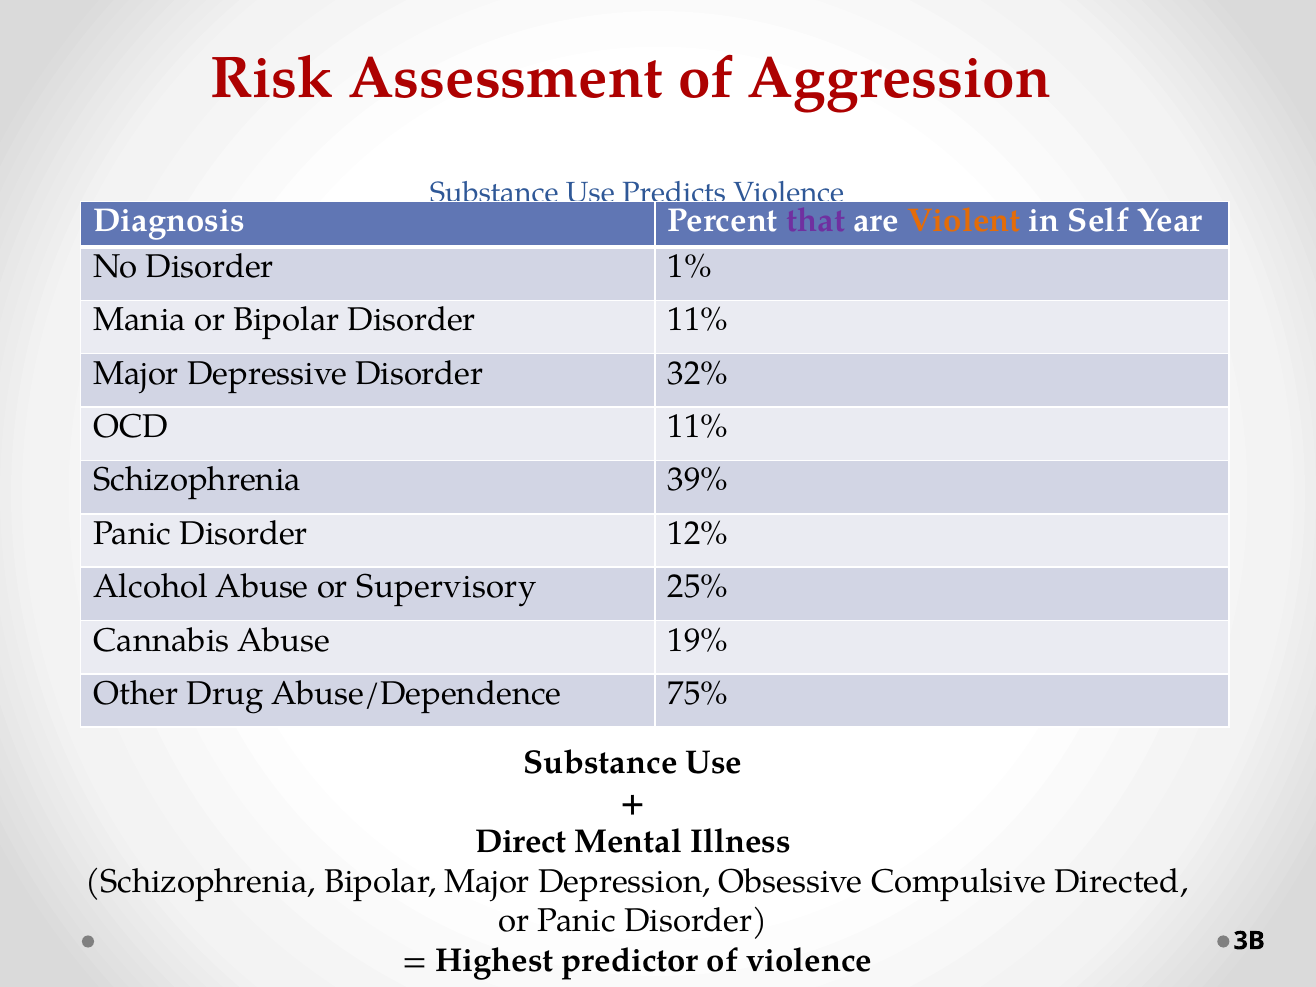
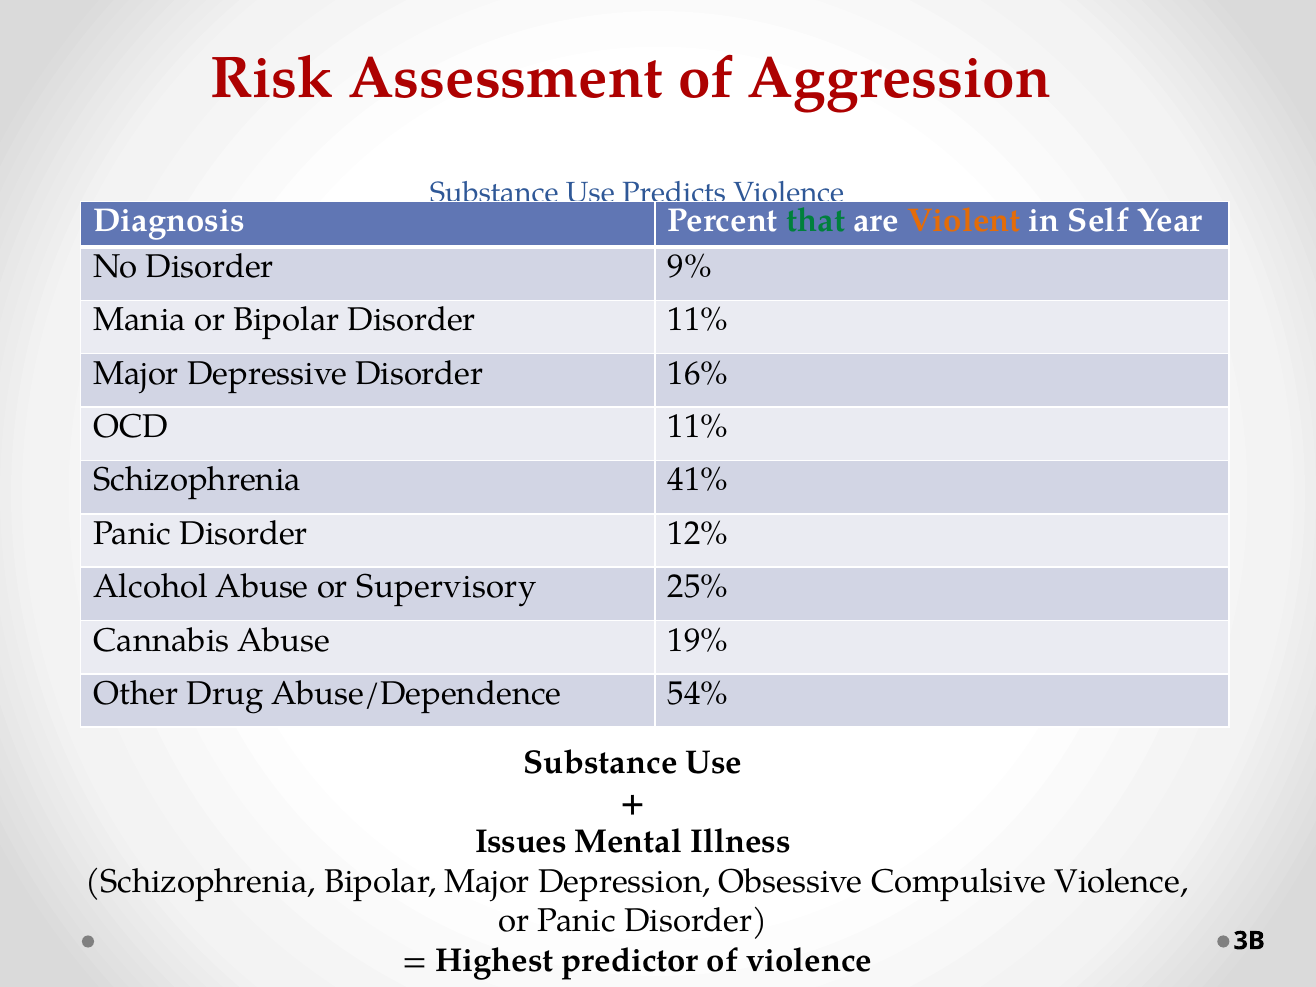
that colour: purple -> green (816, 221)
1%: 1% -> 9% (690, 267)
32%: 32% -> 16% (698, 373)
39%: 39% -> 41% (698, 480)
75%: 75% -> 54% (698, 694)
Direct: Direct -> Issues (521, 842)
Compulsive Directed: Directed -> Violence (1121, 881)
